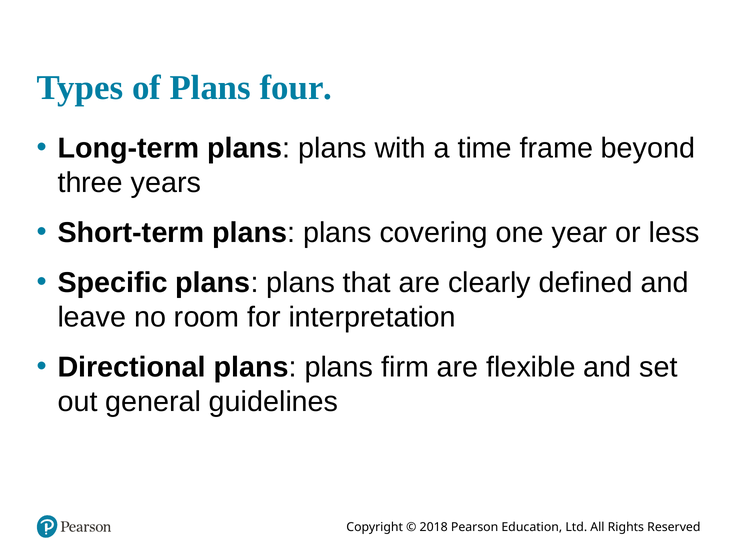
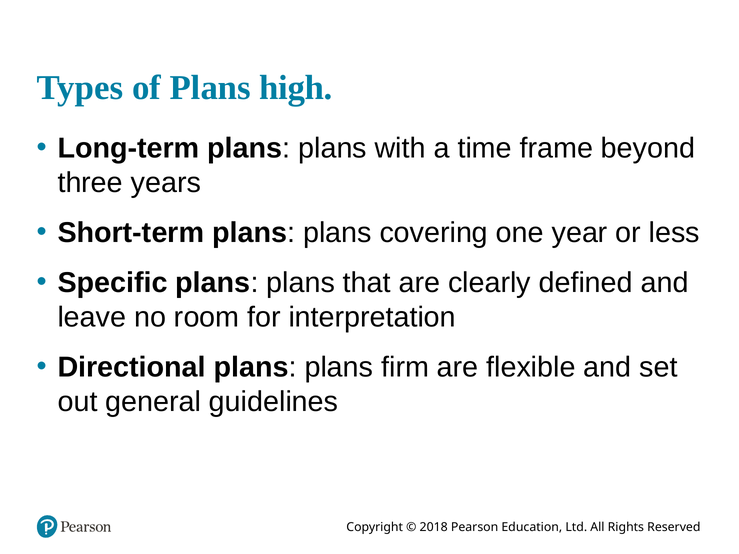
four: four -> high (296, 88)
